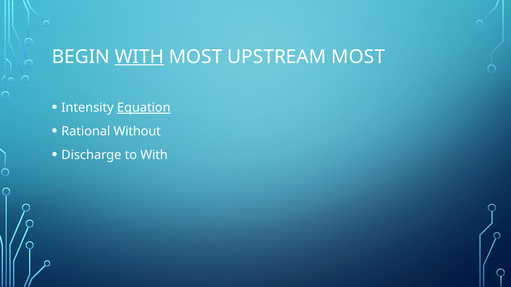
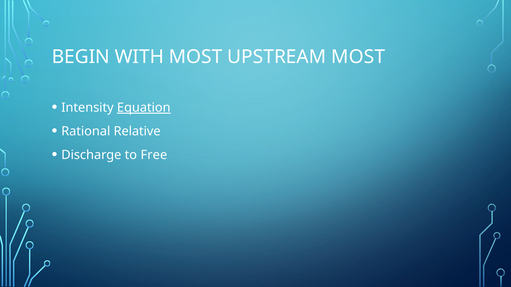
WITH underline: present -> none (139, 57)
Without: Without -> Relative (137, 132)
to With: With -> Free (154, 155)
